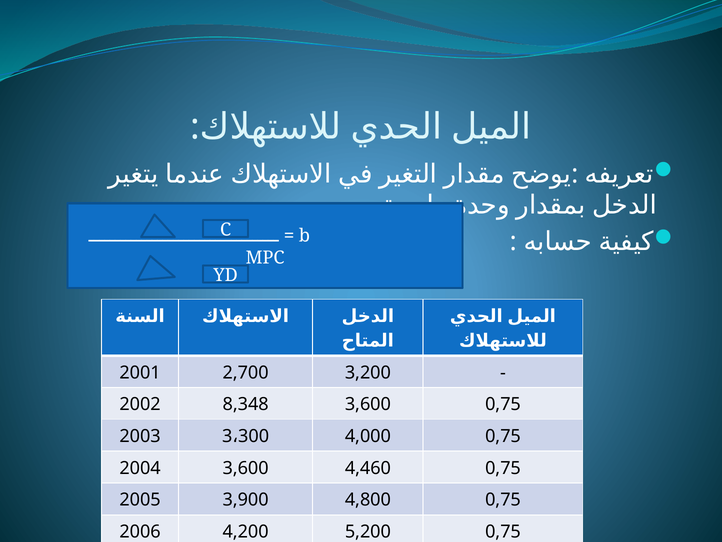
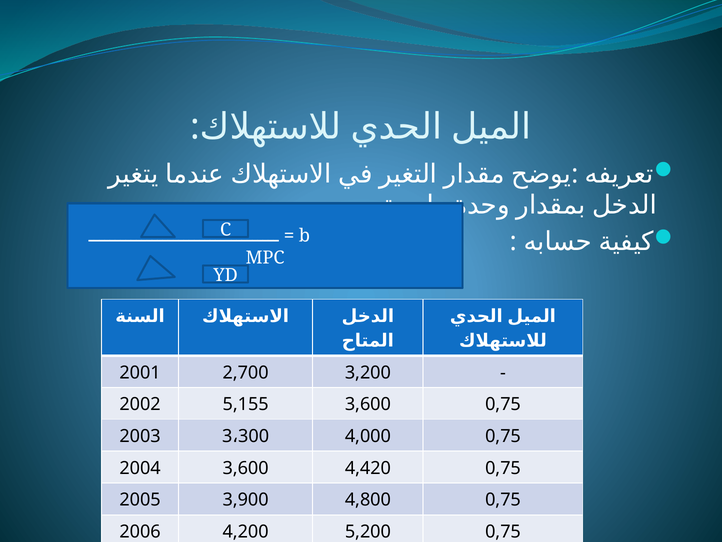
8,348: 8,348 -> 5,155 (246, 404)
4,460: 4,460 -> 4,420 (368, 468)
